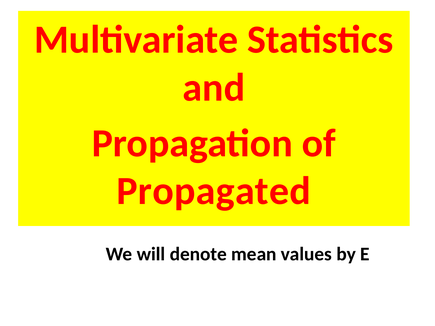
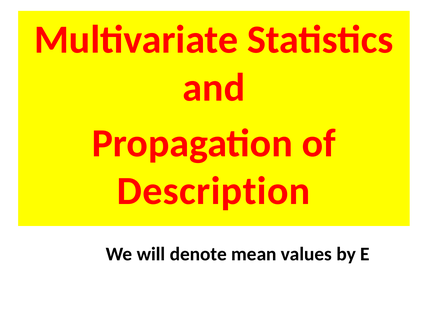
Propagated: Propagated -> Description (214, 191)
